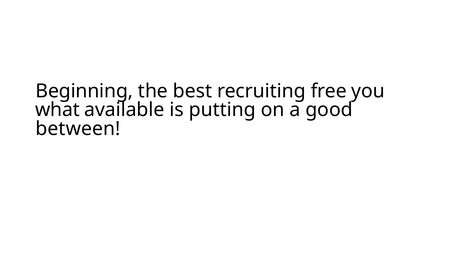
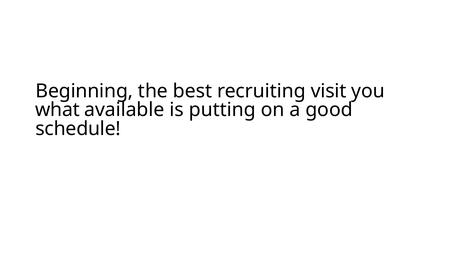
free: free -> visit (329, 91)
between: between -> schedule (78, 129)
